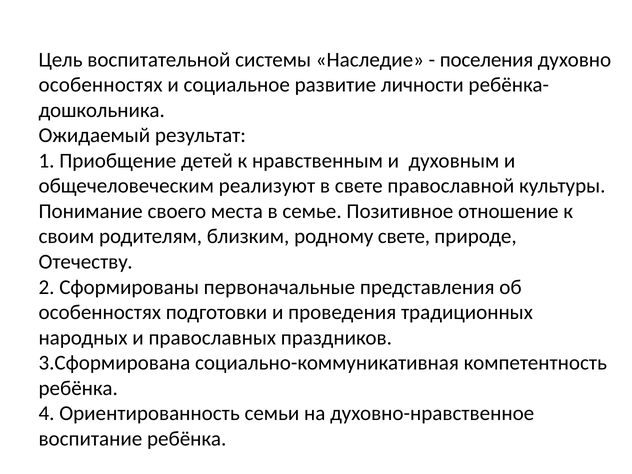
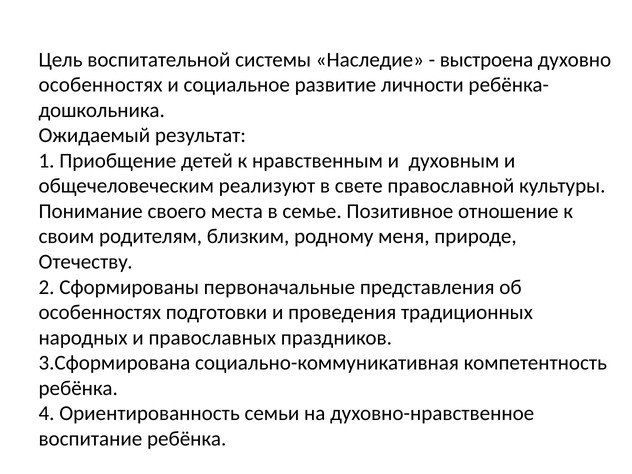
поселения: поселения -> выстроена (487, 60)
родному свете: свете -> меня (404, 237)
